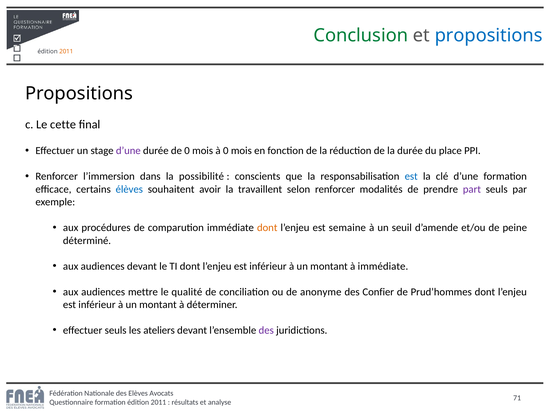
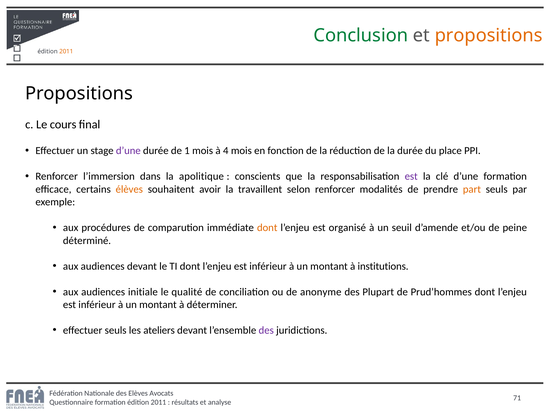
propositions colour: blue -> orange (489, 36)
cette: cette -> cours (63, 124)
de 0: 0 -> 1 (187, 151)
à 0: 0 -> 4 (226, 151)
possibilité: possibilité -> apolitique (201, 177)
est colour: blue -> purple (411, 177)
élèves colour: blue -> orange (129, 189)
part colour: purple -> orange (472, 189)
semaine: semaine -> organisé (347, 228)
à immédiate: immédiate -> institutions (383, 267)
mettre: mettre -> initiale (143, 292)
Confier: Confier -> Plupart (378, 292)
